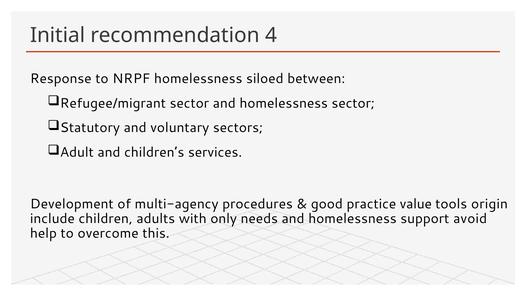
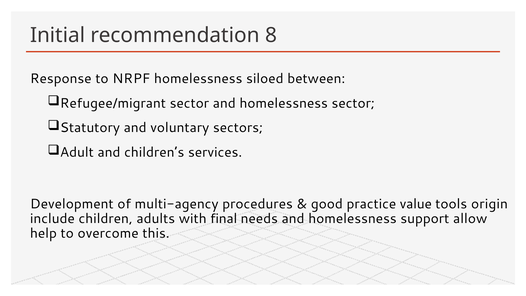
4: 4 -> 8 (271, 35)
only: only -> final (224, 219)
avoid: avoid -> allow (470, 219)
